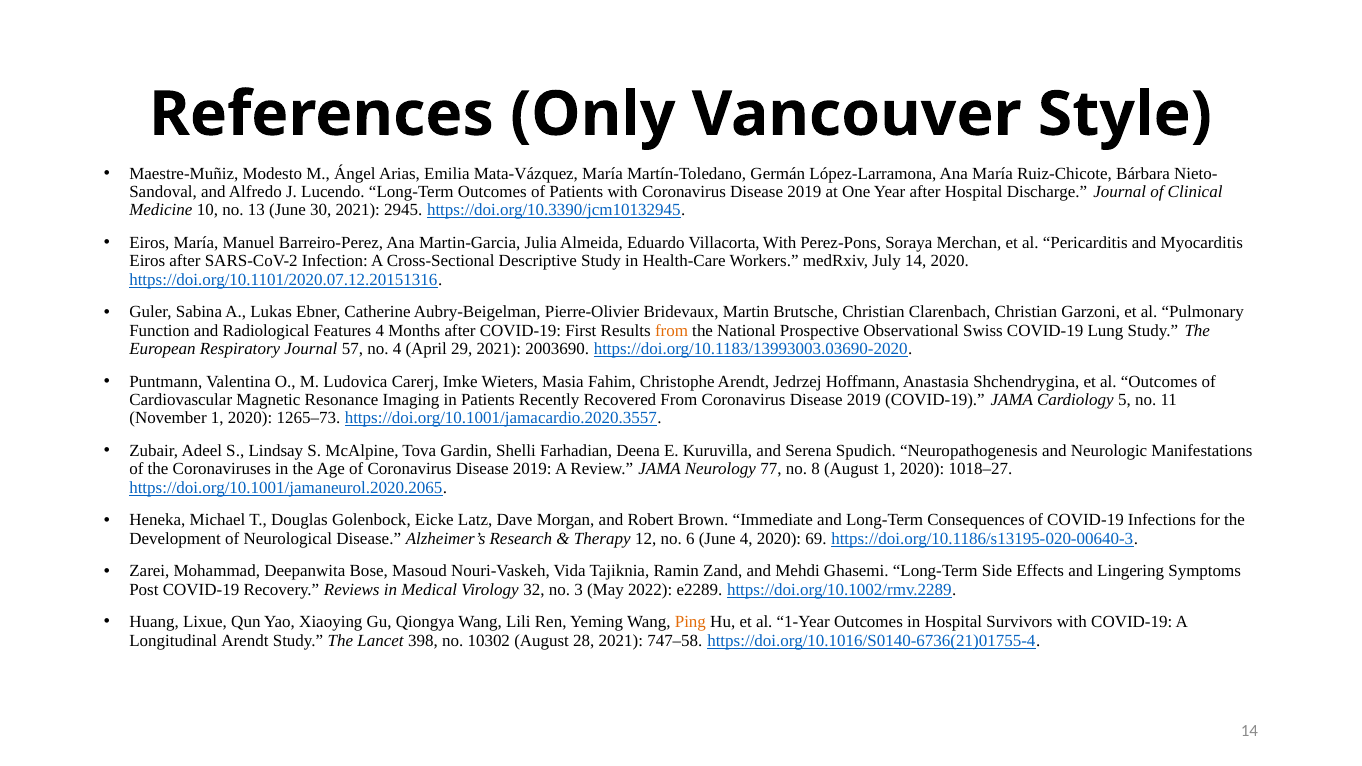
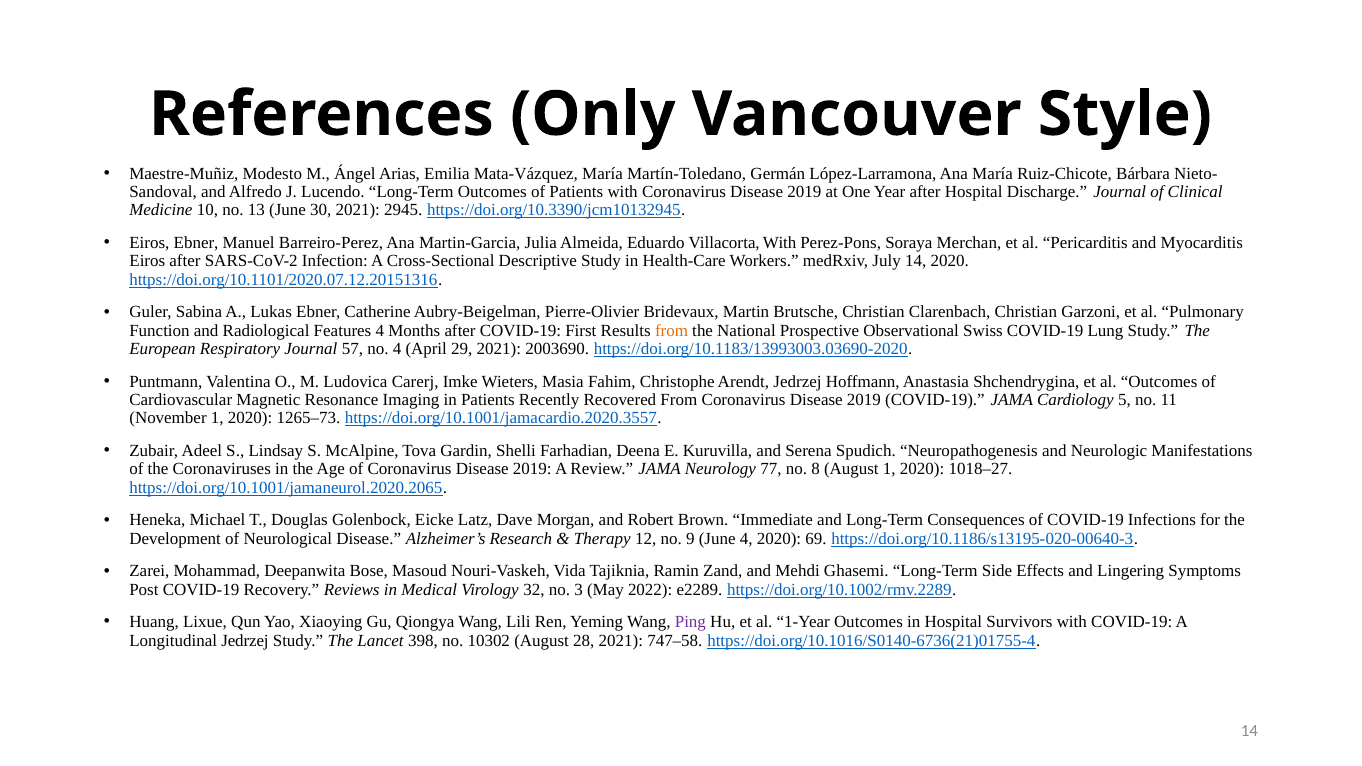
Eiros María: María -> Ebner (196, 243)
6: 6 -> 9 (690, 539)
Ping colour: orange -> purple (690, 622)
Longitudinal Arendt: Arendt -> Jedrzej (245, 641)
